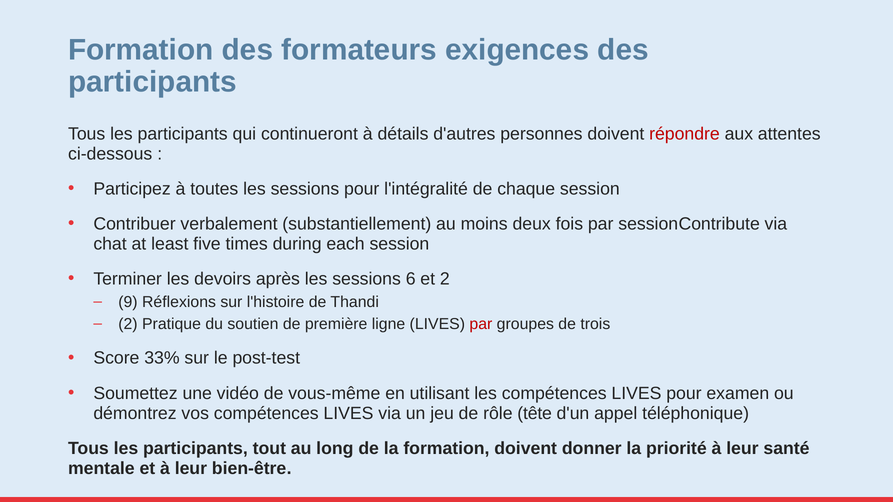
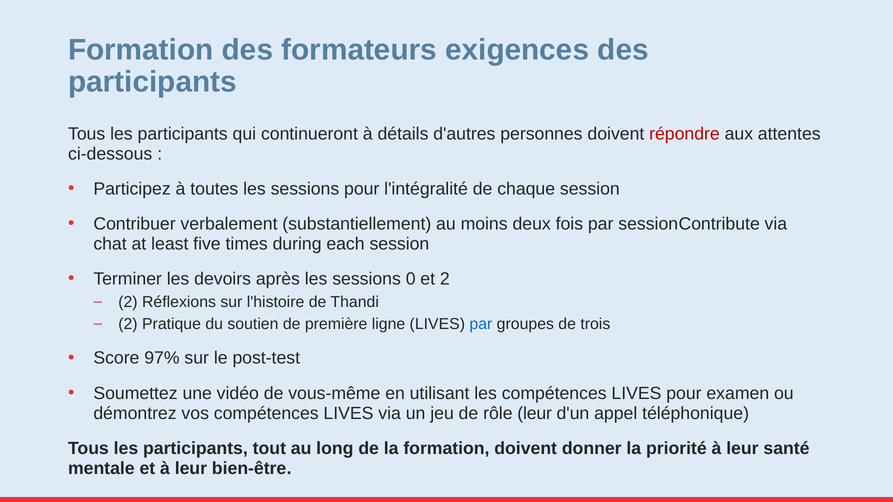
6: 6 -> 0 (411, 279)
9: 9 -> 2 (128, 302)
par colour: red -> blue (481, 324)
33%: 33% -> 97% (162, 358)
rôle tête: tête -> leur (535, 413)
